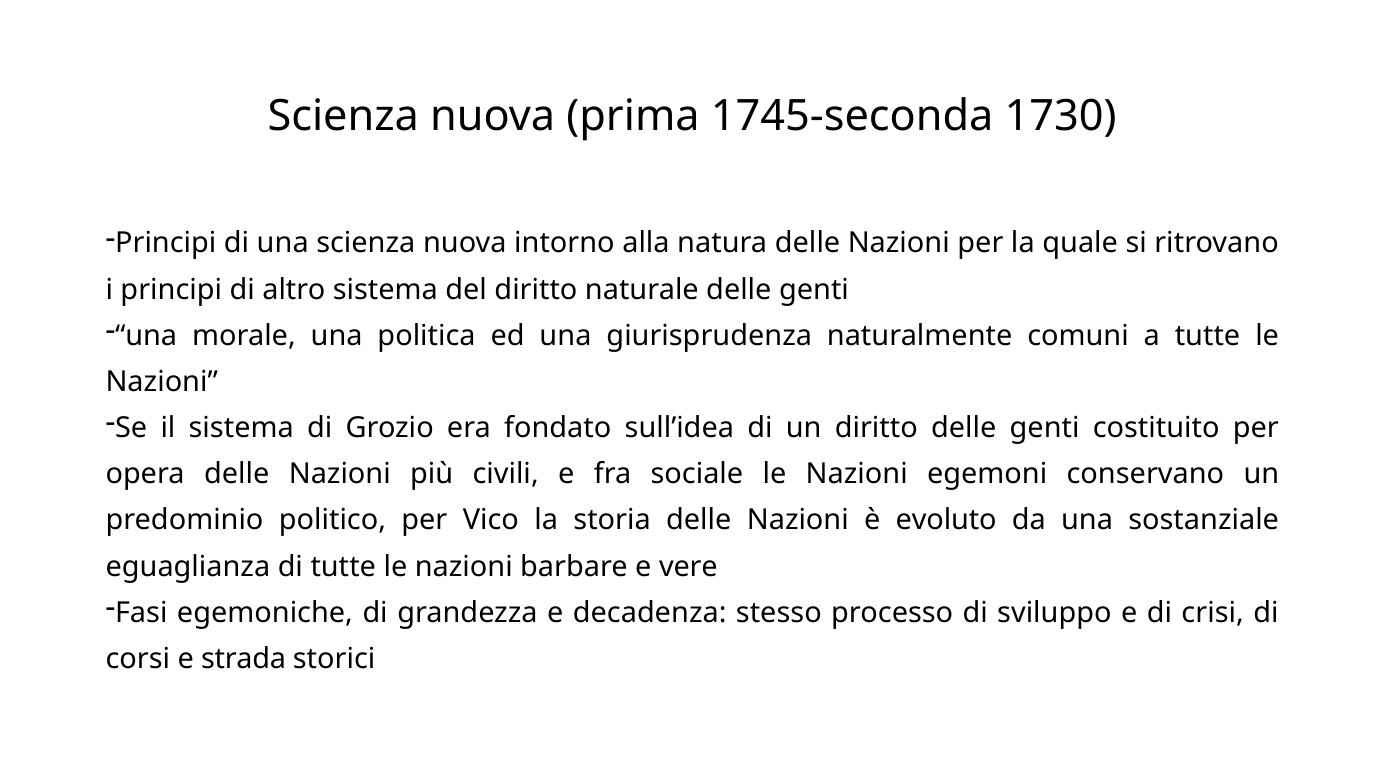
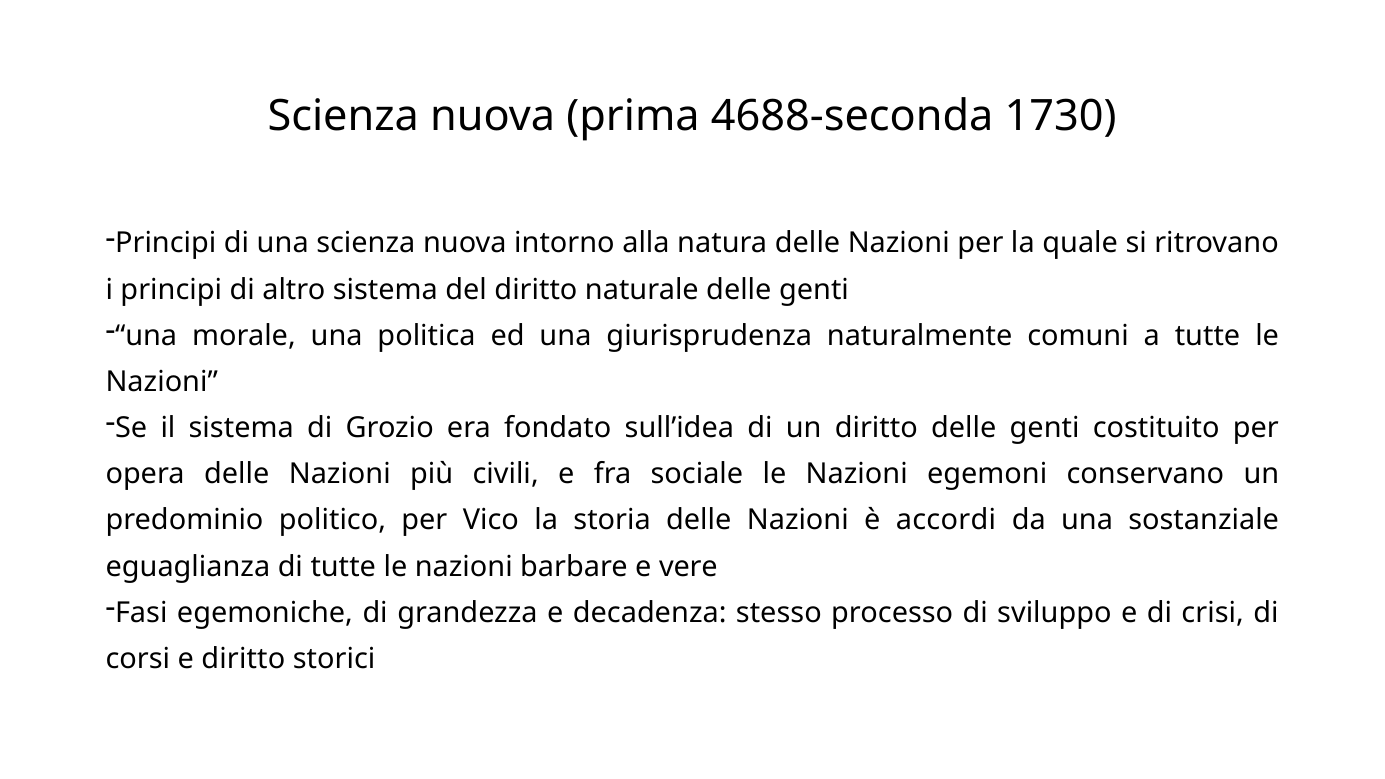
1745-seconda: 1745-seconda -> 4688-seconda (852, 116)
evoluto: evoluto -> accordi (946, 520)
e strada: strada -> diritto (243, 659)
